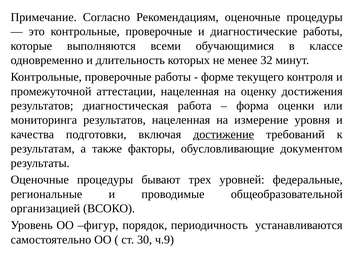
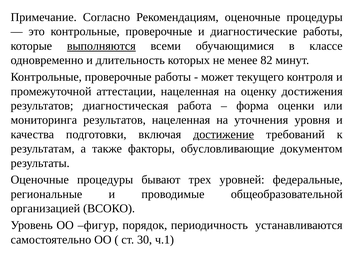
выполняются underline: none -> present (101, 46)
32: 32 -> 82 (266, 60)
форме: форме -> может (217, 77)
измерение: измерение -> уточнения (261, 120)
ч.9: ч.9 -> ч.1 (164, 240)
